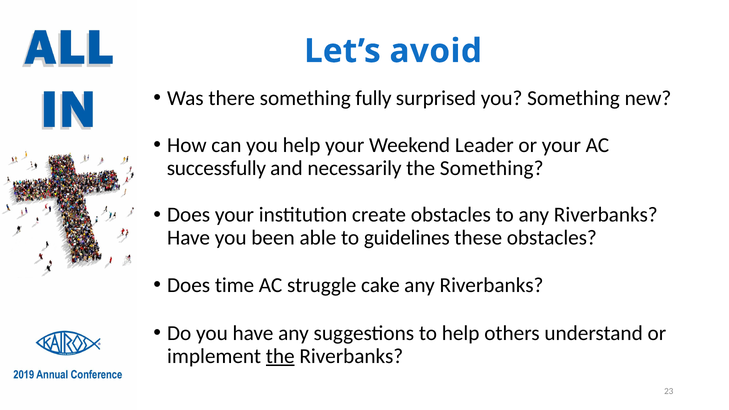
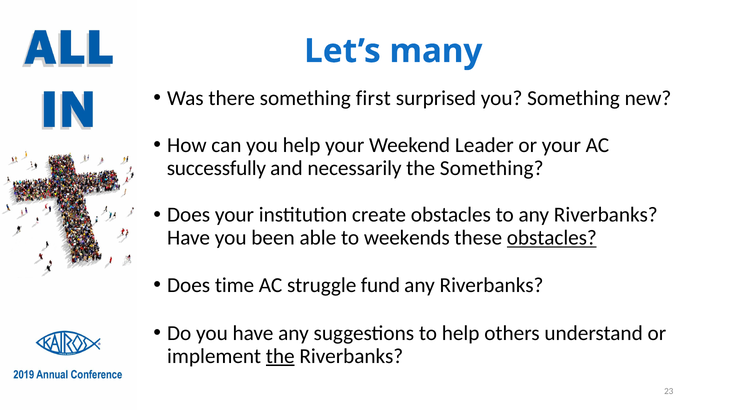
avoid: avoid -> many (436, 51)
fully: fully -> first (373, 98)
guidelines: guidelines -> weekends (407, 238)
obstacles underline: none -> present (552, 238)
cake: cake -> fund (380, 285)
